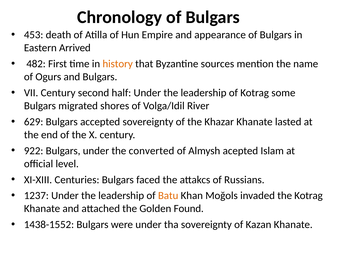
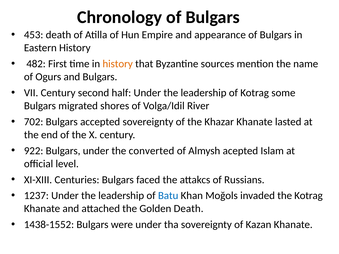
Eastern Arrived: Arrived -> History (75, 48)
629: 629 -> 702 (34, 122)
Batu colour: orange -> blue (168, 196)
Golden Found: Found -> Death (189, 209)
